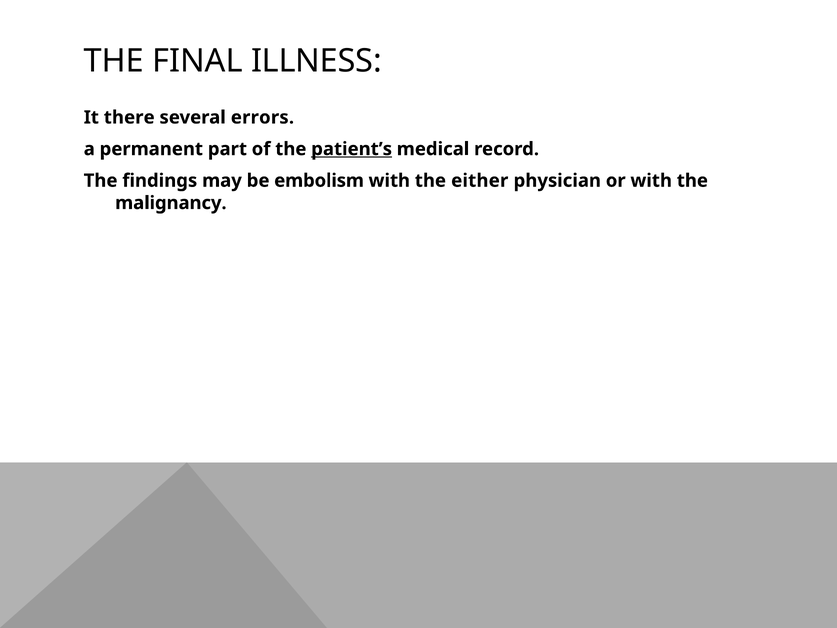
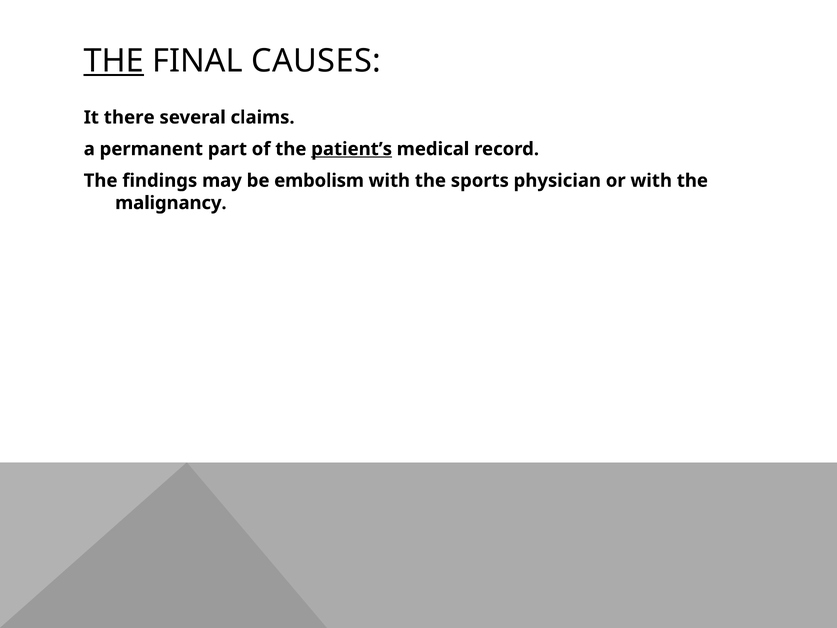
THE underline: none -> present (114, 61)
ILLNESS: ILLNESS -> CAUSES (316, 61)
errors: errors -> claims (263, 117)
either: either -> sports (480, 181)
